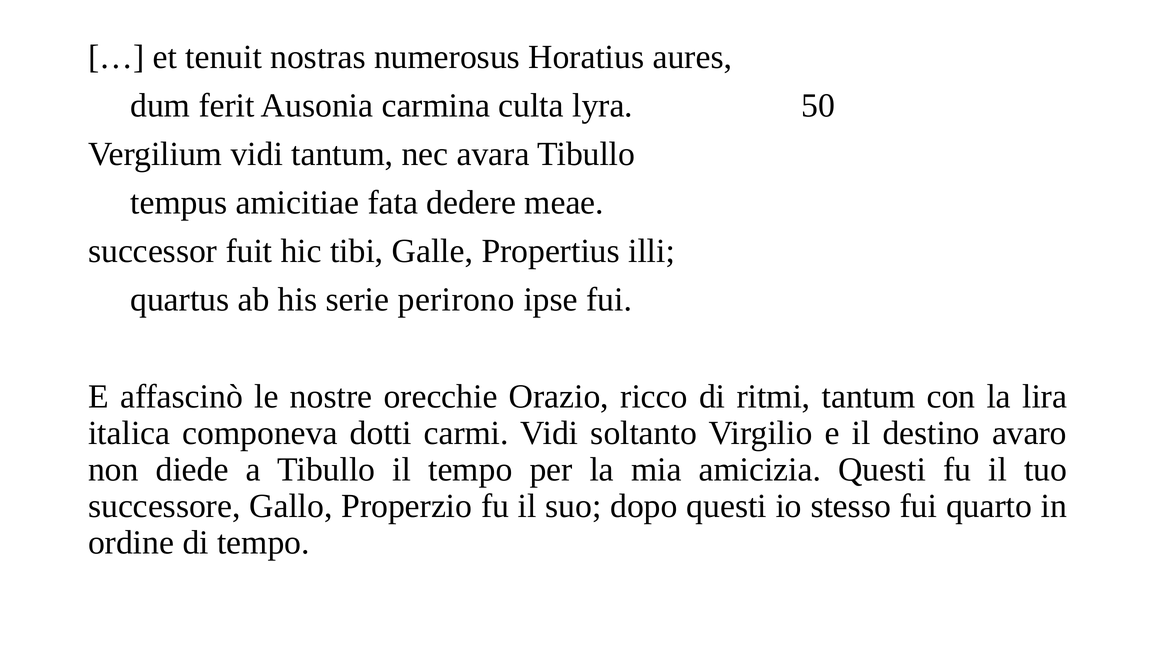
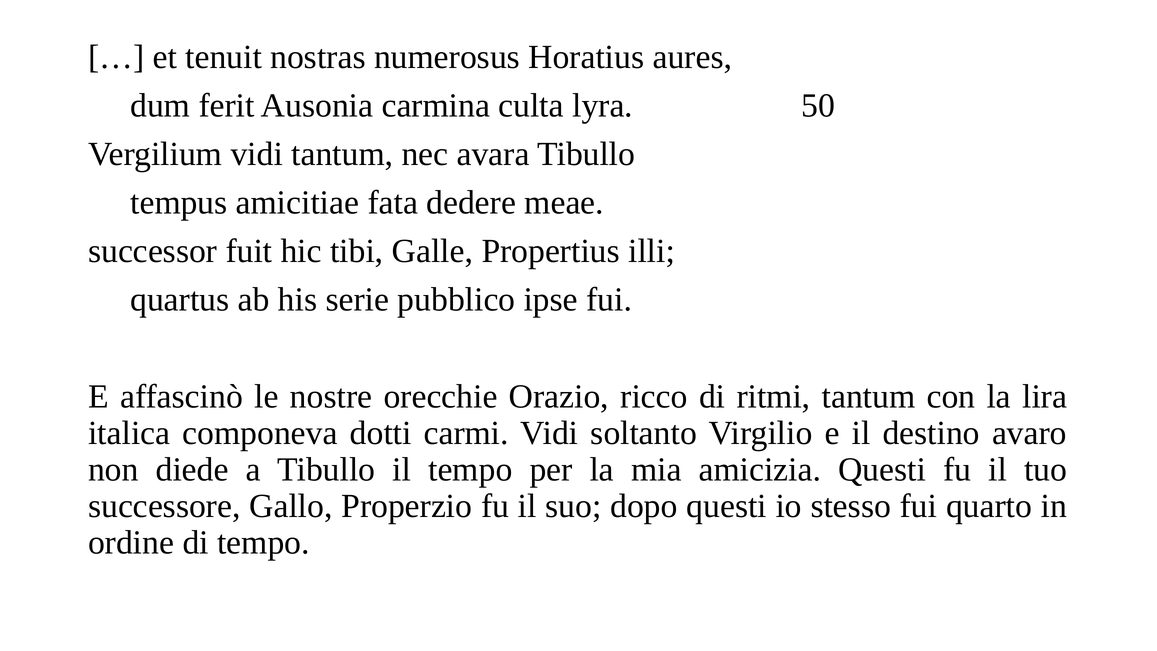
perirono: perirono -> pubblico (456, 300)
